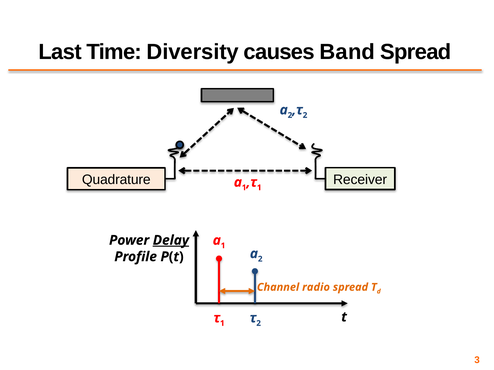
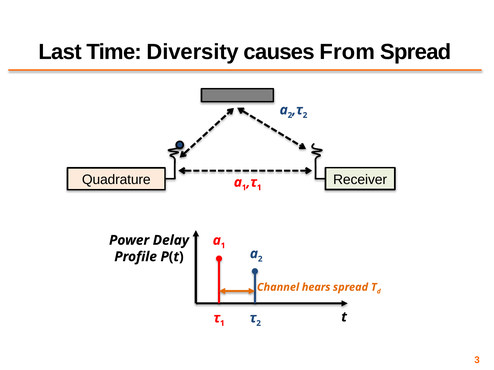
Band: Band -> From (347, 52)
Delay underline: present -> none (171, 241)
radio: radio -> hears (316, 288)
